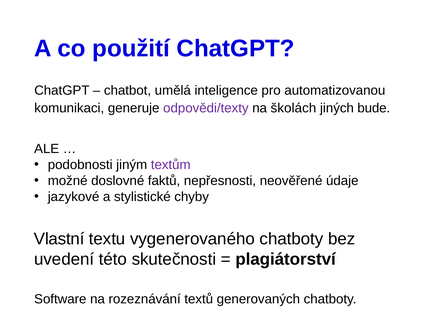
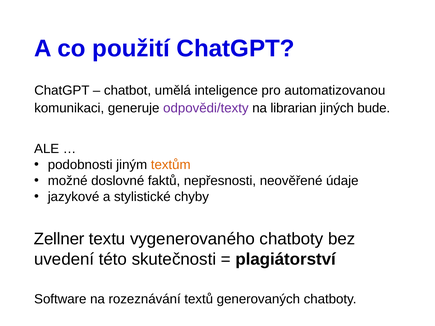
školách: školách -> librarian (294, 108)
textům colour: purple -> orange (171, 165)
Vlastní: Vlastní -> Zellner (59, 239)
